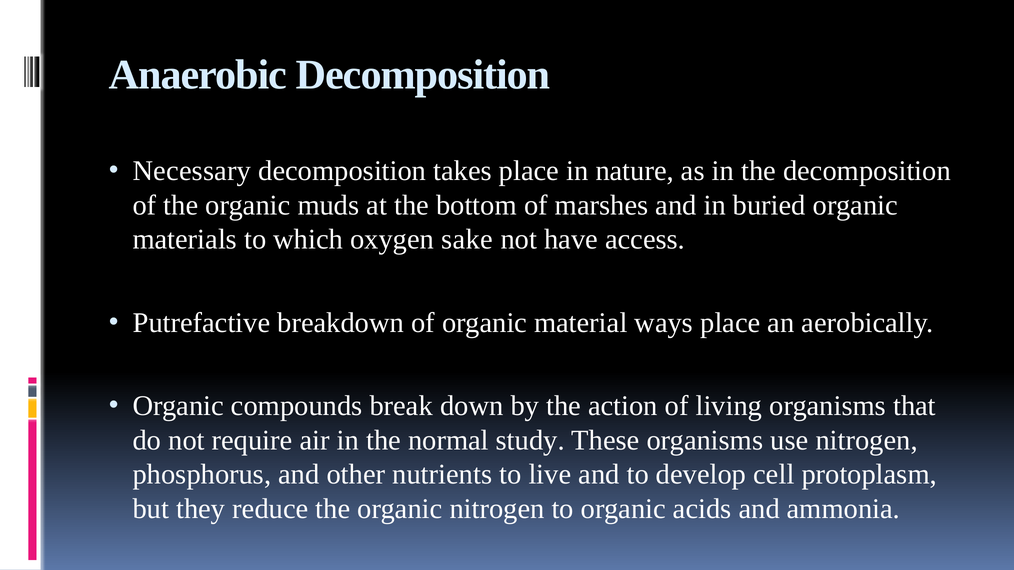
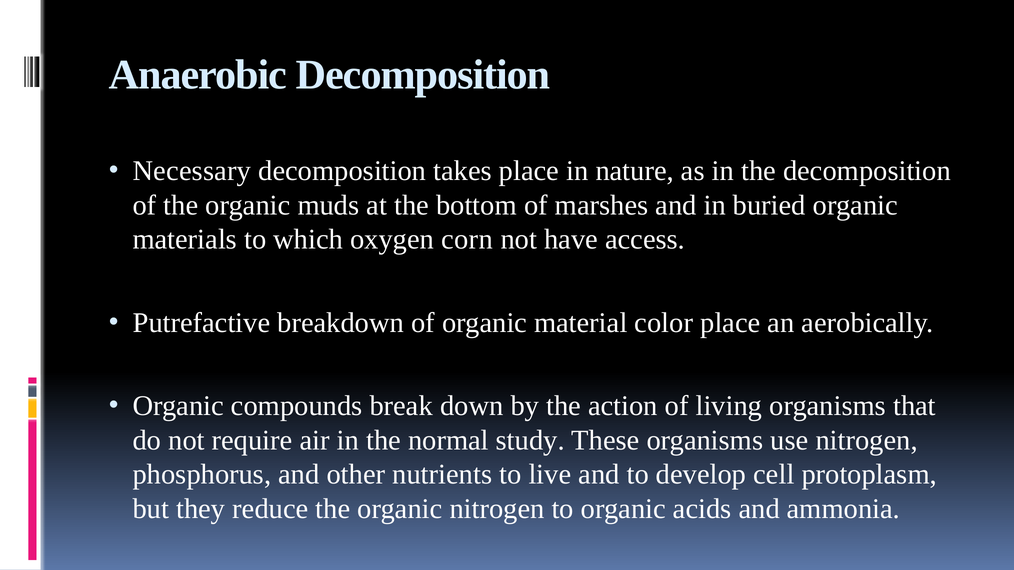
sake: sake -> corn (467, 240)
ways: ways -> color (664, 323)
